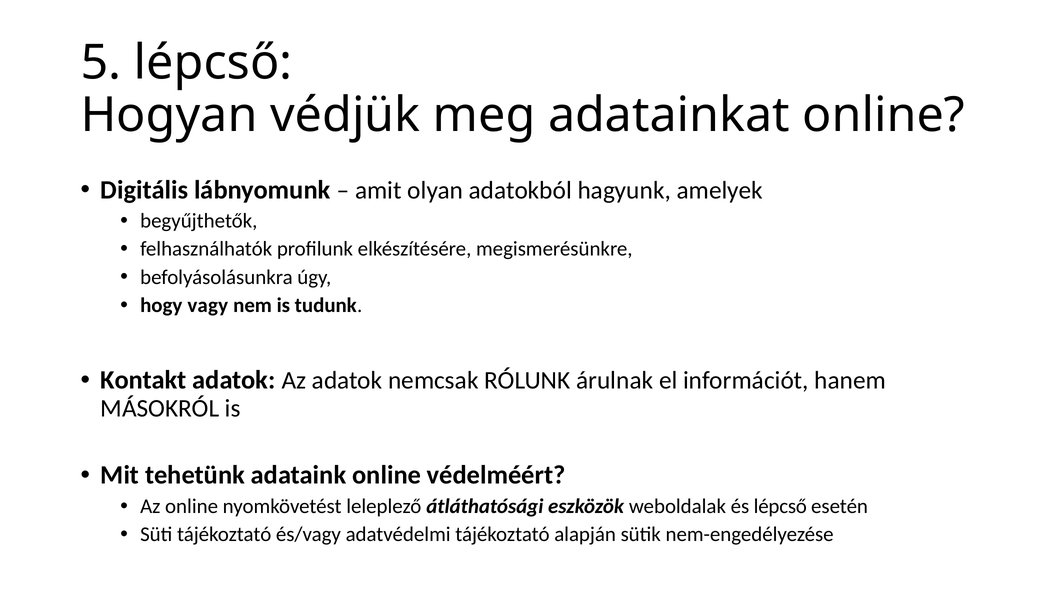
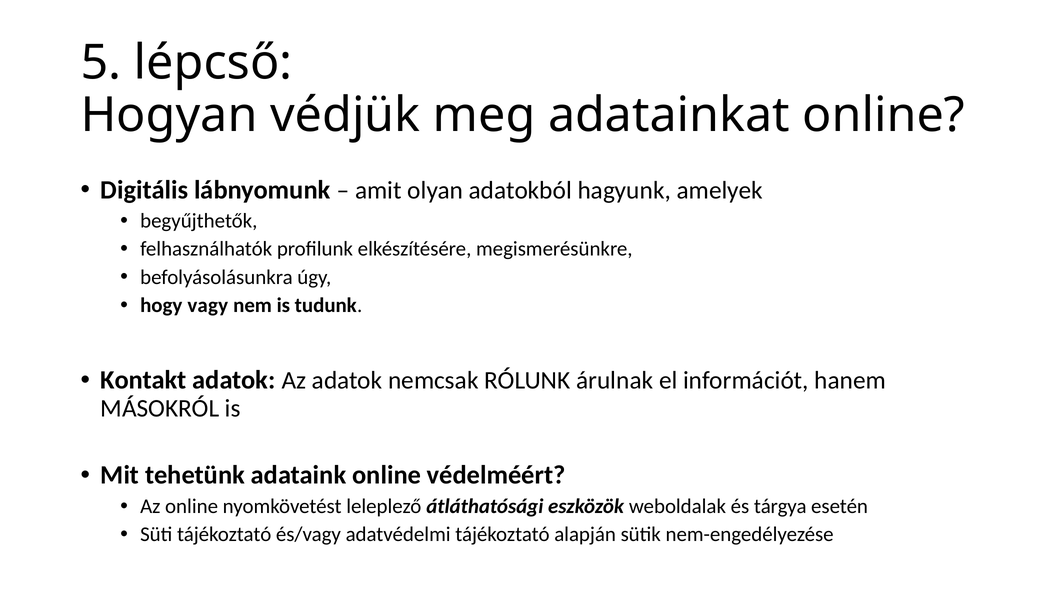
és lépcső: lépcső -> tárgya (780, 506)
